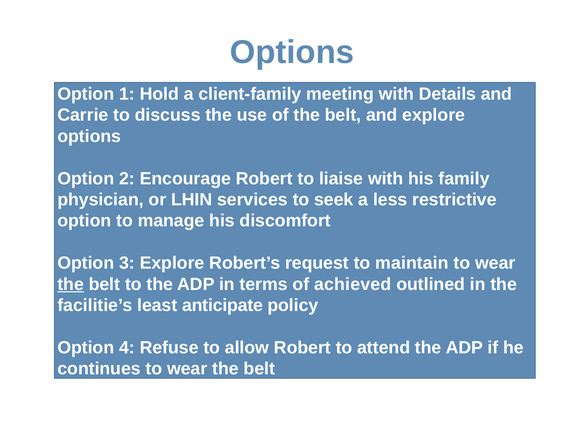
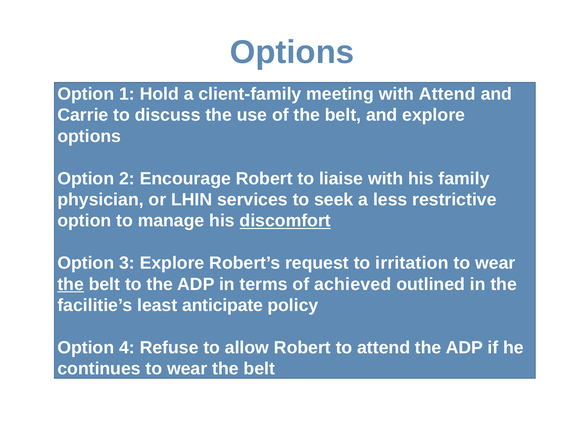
with Details: Details -> Attend (447, 94)
discomfort underline: none -> present (285, 221)
maintain: maintain -> irritation (412, 263)
